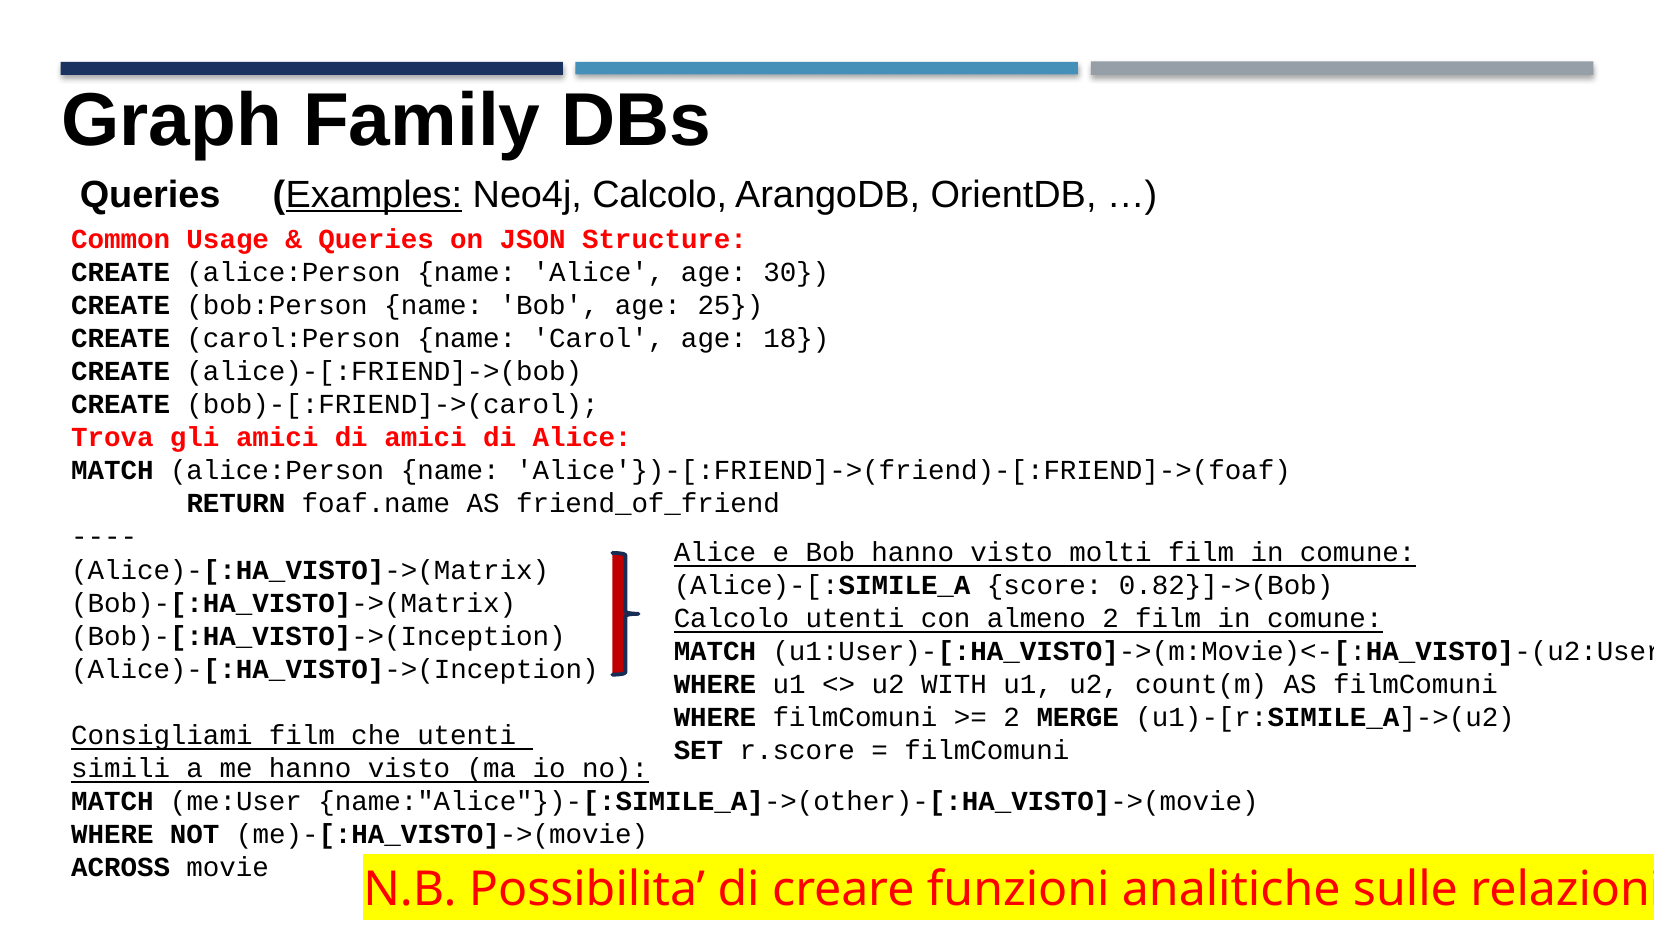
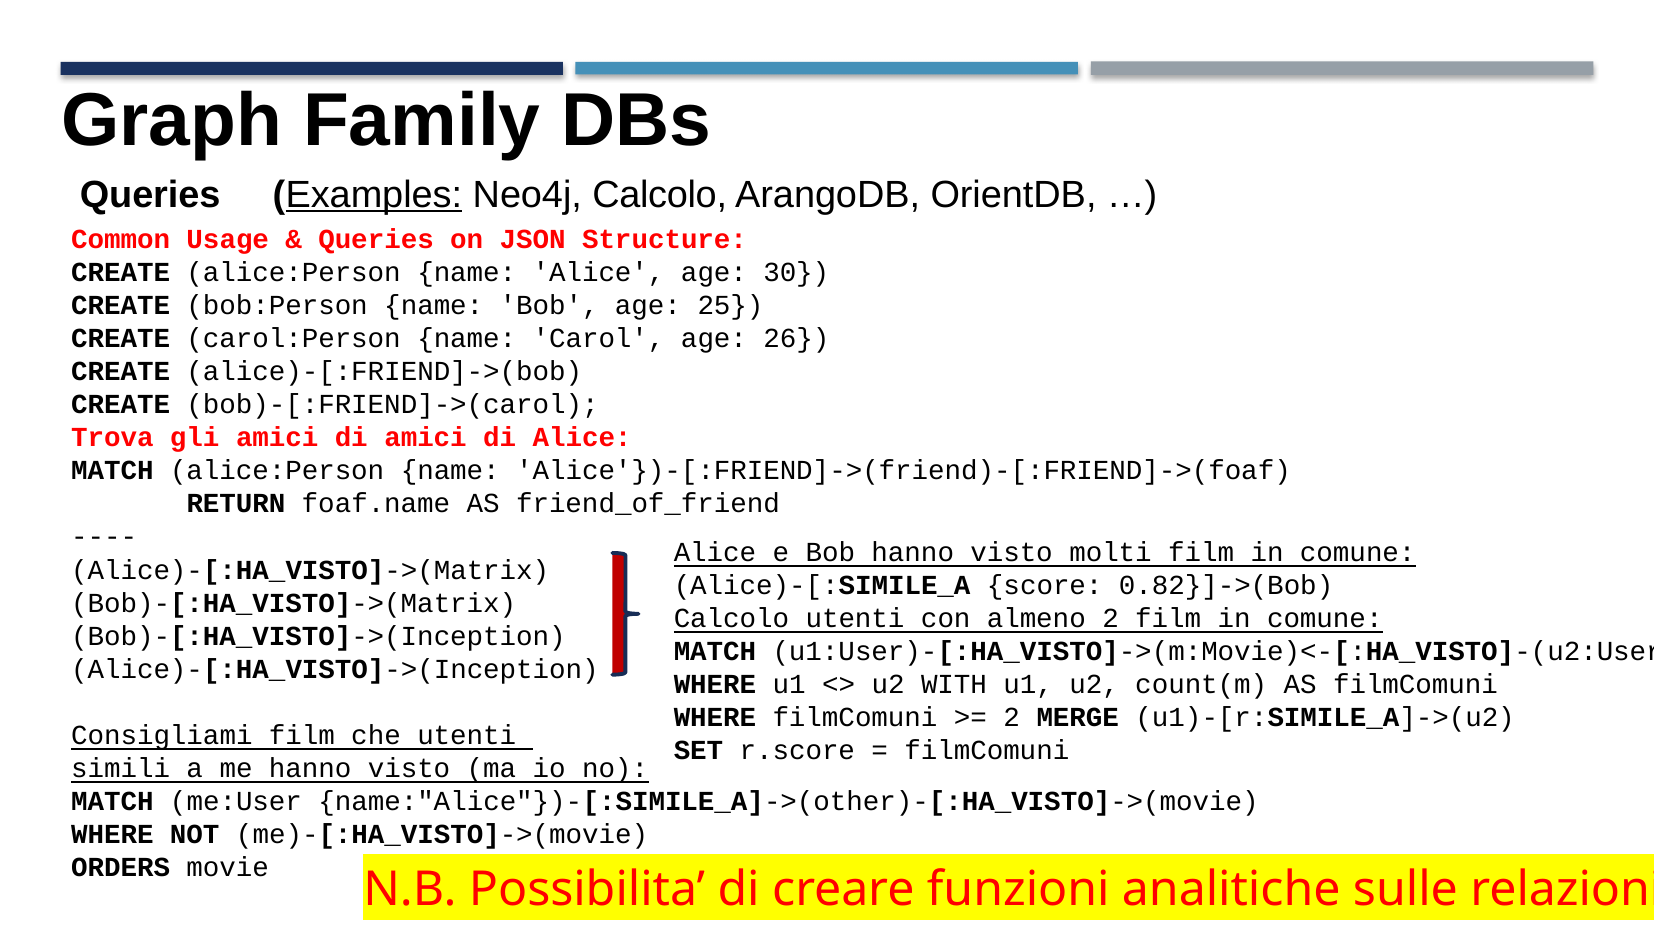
18: 18 -> 26 (796, 339)
ACROSS: ACROSS -> ORDERS (121, 868)
